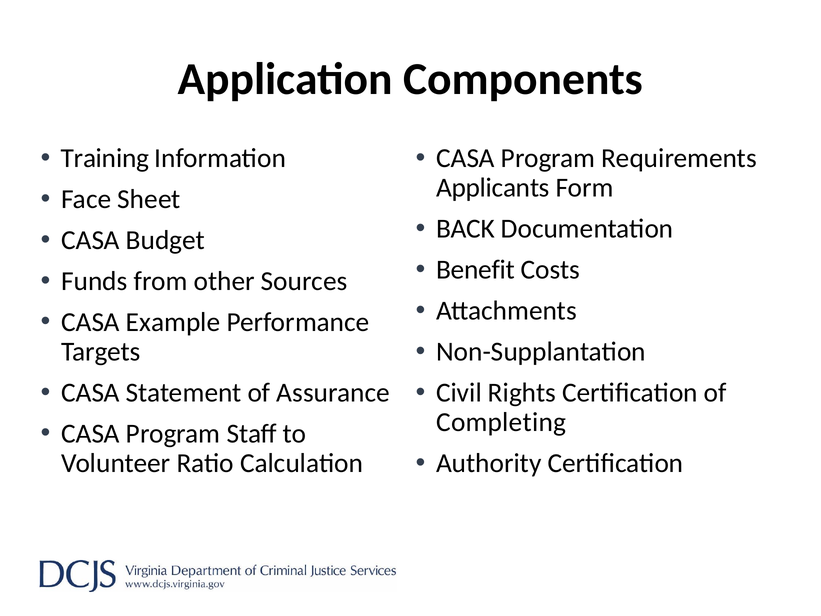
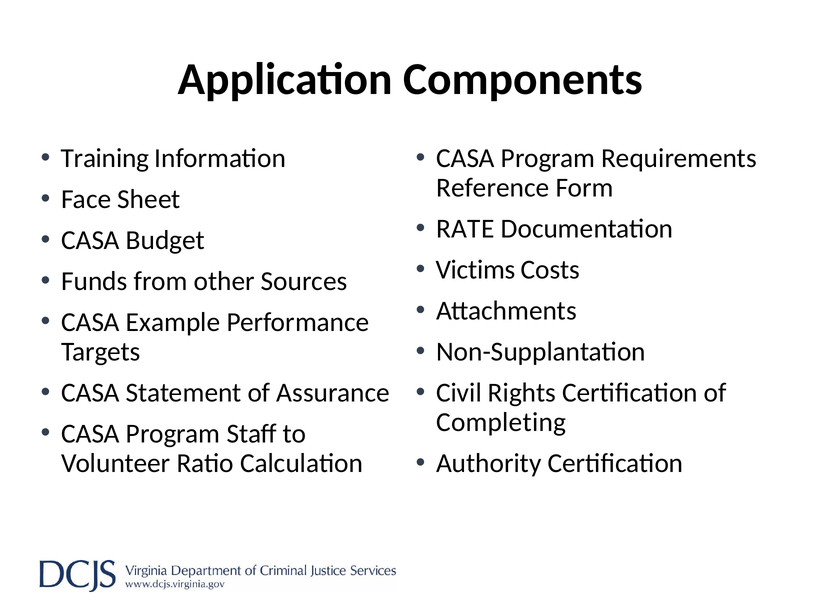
Applicants: Applicants -> Reference (493, 188)
BACK: BACK -> RATE (465, 229)
Benefit: Benefit -> Victims (476, 270)
